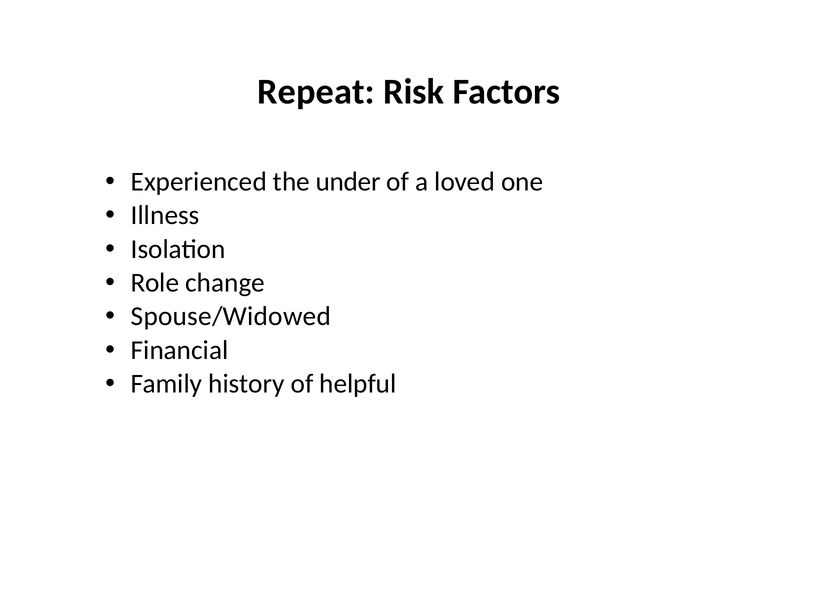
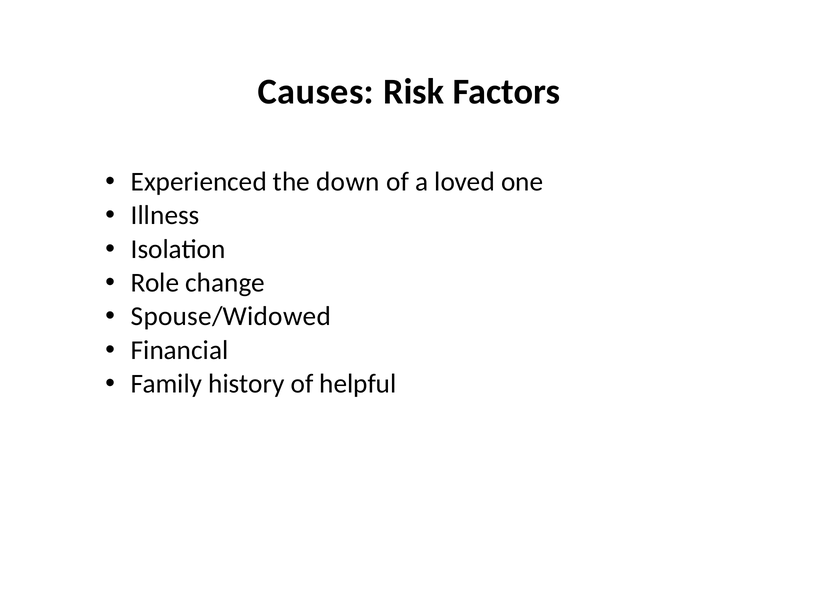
Repeat: Repeat -> Causes (316, 92)
under: under -> down (348, 182)
